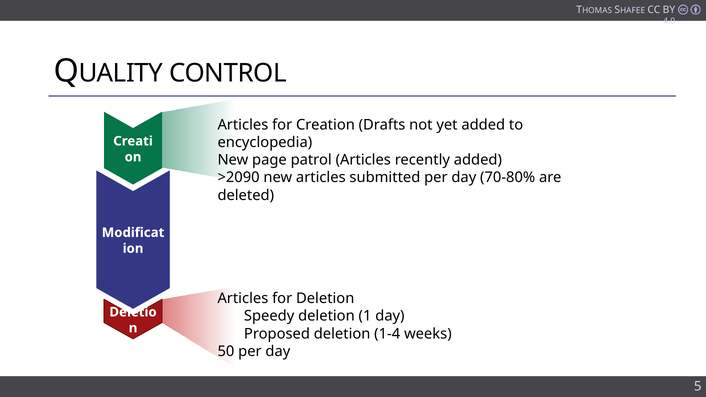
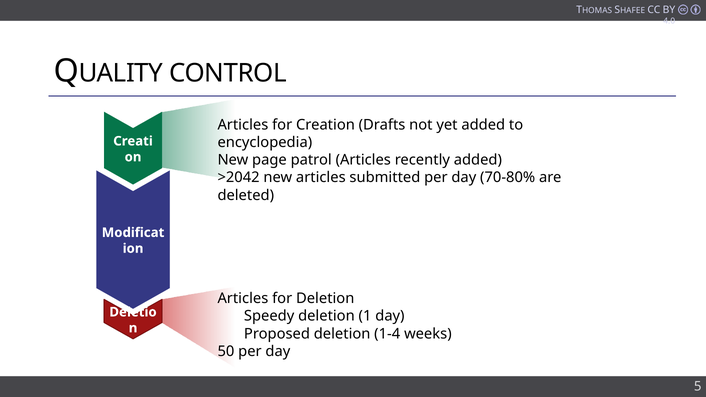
>2090: >2090 -> >2042 (239, 178)
